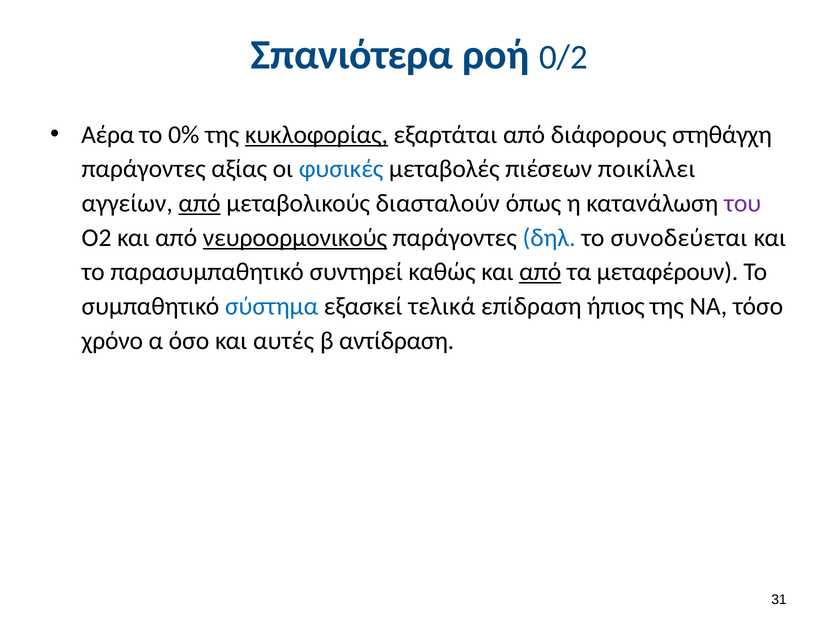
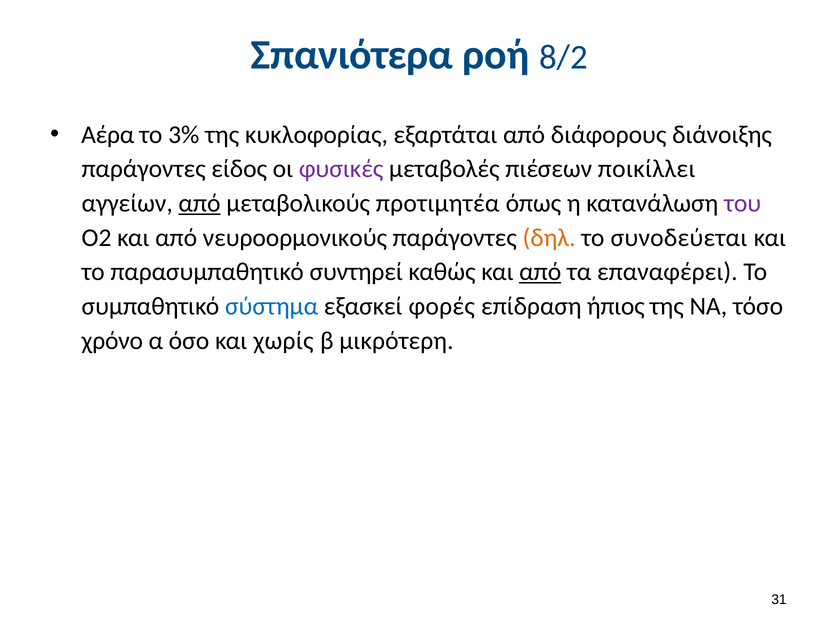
0/2: 0/2 -> 8/2 (564, 57)
0%: 0% -> 3% (184, 135)
κυκλοφορίας underline: present -> none (316, 135)
στηθάγχη: στηθάγχη -> διάνοιξης (722, 135)
αξίας: αξίας -> είδος (239, 169)
φυσικές colour: blue -> purple (341, 169)
διασταλούν: διασταλούν -> προτιμητέα (438, 203)
νευροορμονικούς underline: present -> none (295, 238)
δηλ colour: blue -> orange (549, 238)
μεταφέρουν: μεταφέρουν -> επαναφέρει (667, 272)
τελικά: τελικά -> φορές (442, 306)
αυτές: αυτές -> χωρίς (284, 341)
αντίδραση: αντίδραση -> μικρότερη (396, 341)
